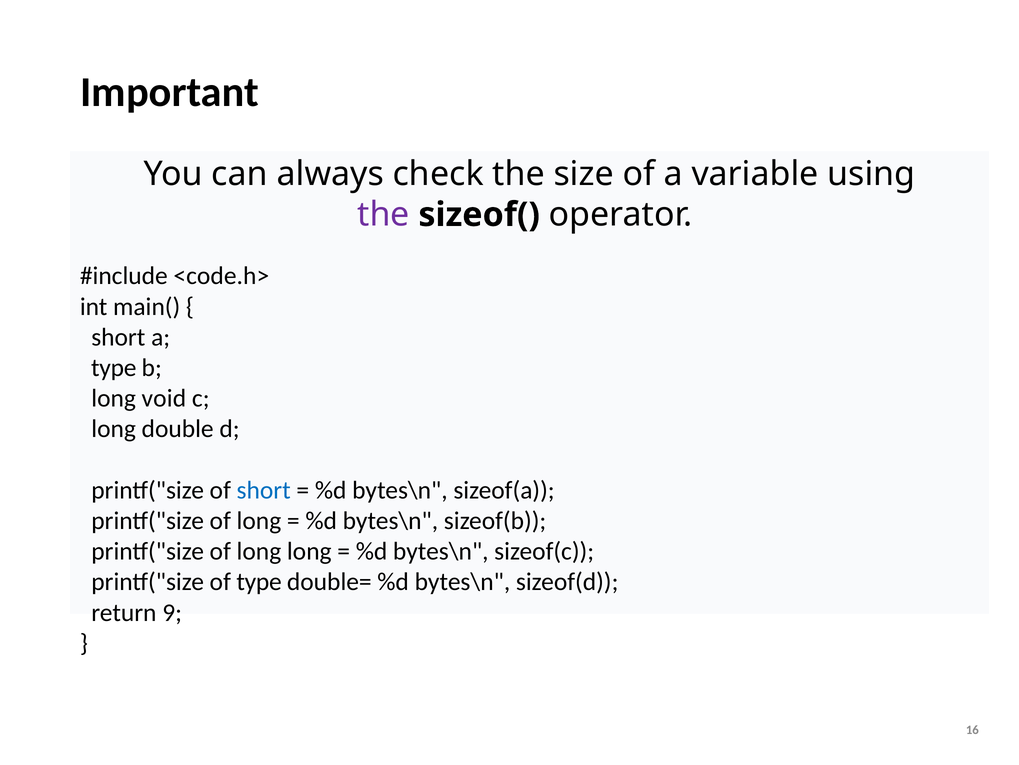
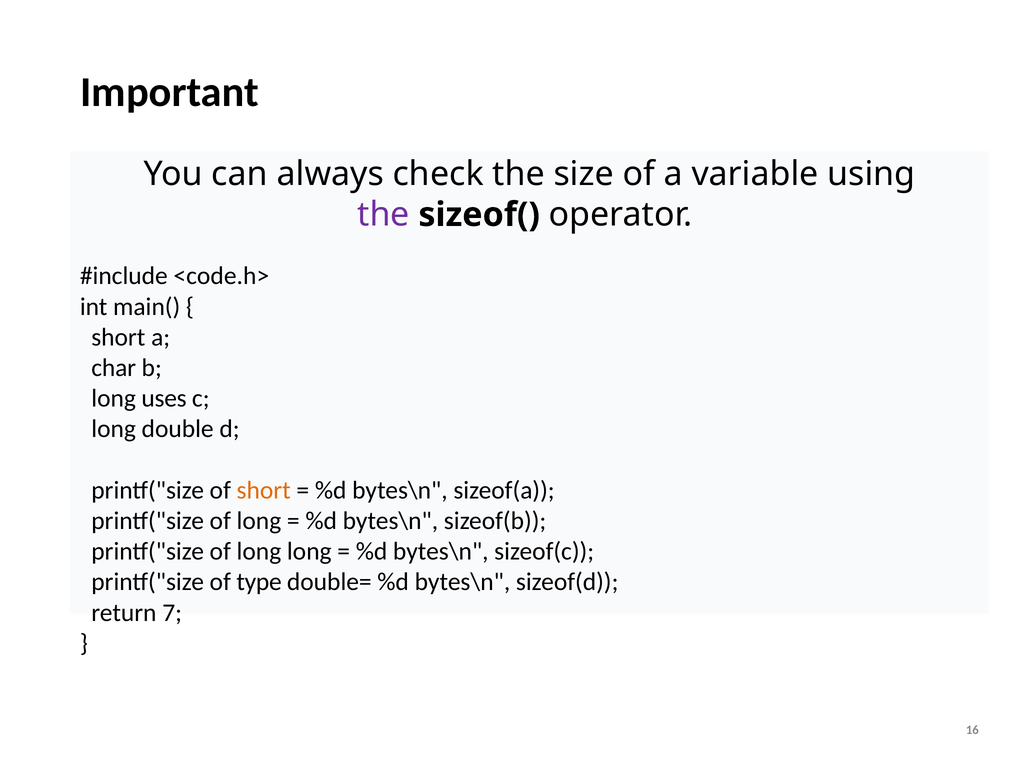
type: type -> char (114, 367)
void: void -> uses (164, 398)
short colour: blue -> orange (264, 490)
9: 9 -> 7 (172, 612)
